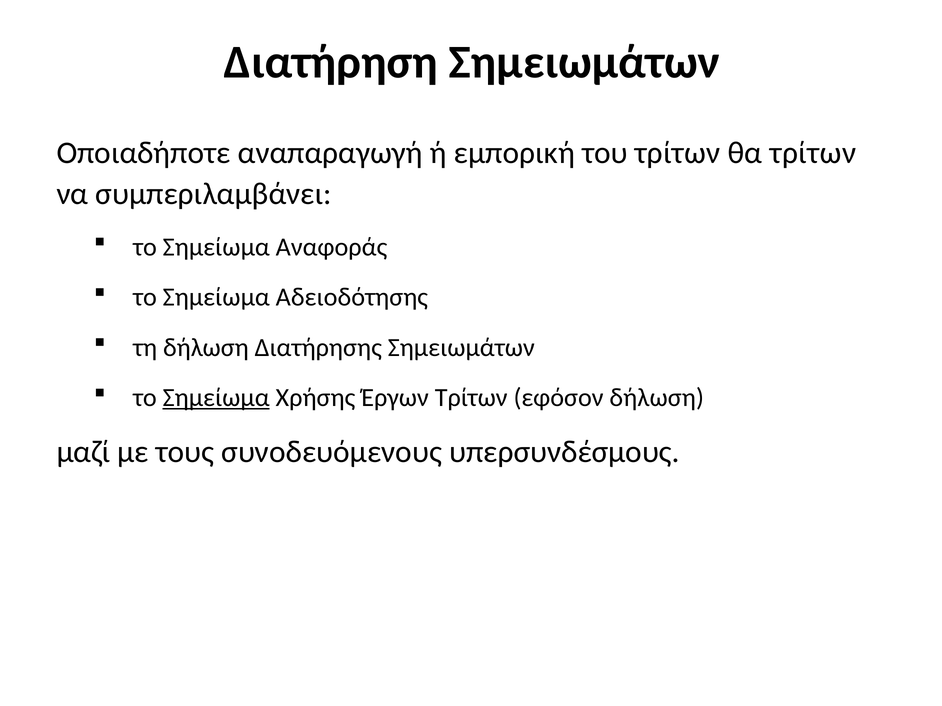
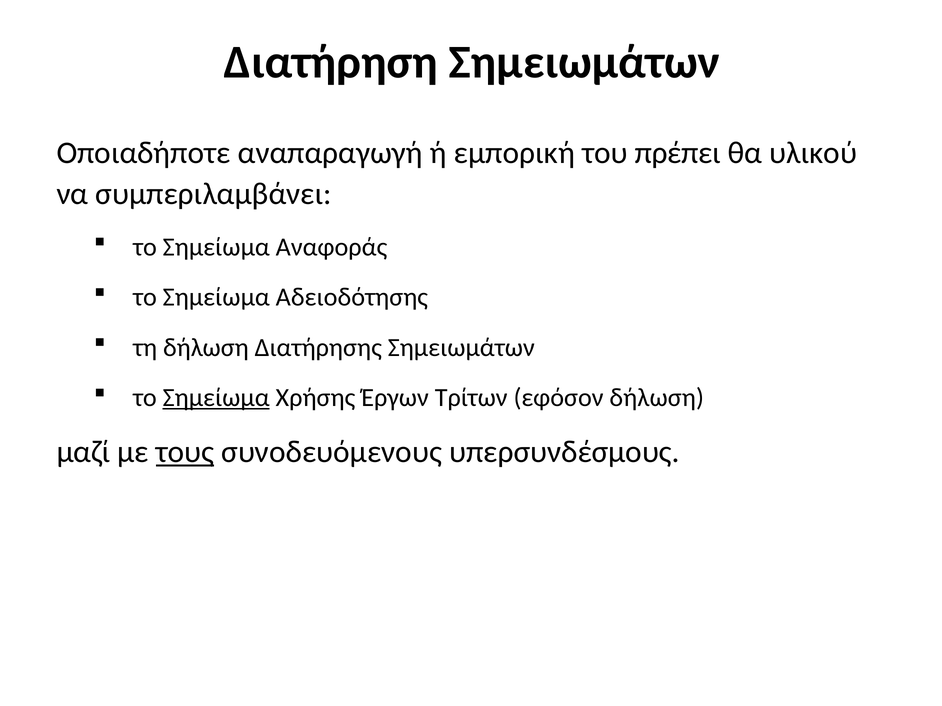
του τρίτων: τρίτων -> πρέπει (678, 153)
θα τρίτων: τρίτων -> υλικού (813, 153)
τους underline: none -> present (185, 452)
